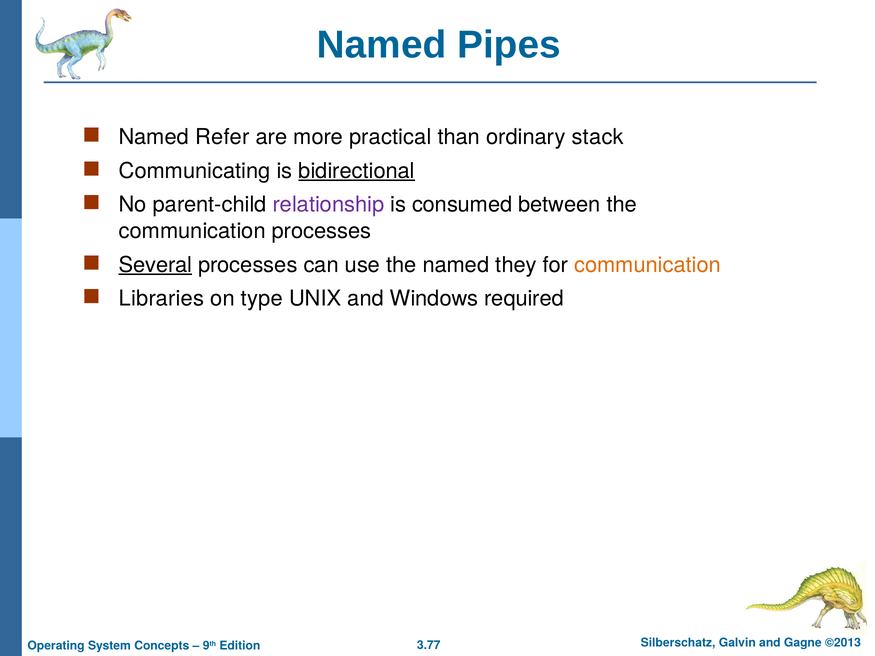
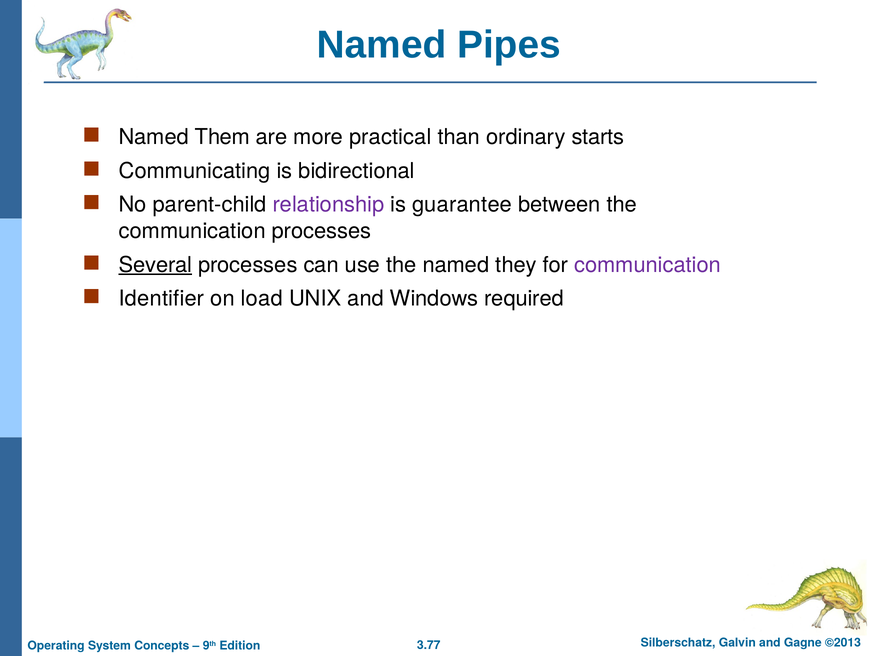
Refer: Refer -> Them (223, 137)
stack: stack -> starts (598, 137)
bidirectional underline: present -> none (357, 171)
consumed: consumed -> guarantee (462, 205)
communication colour: orange -> purple (648, 265)
Libraries: Libraries -> Identifier (161, 299)
type: type -> load (262, 299)
